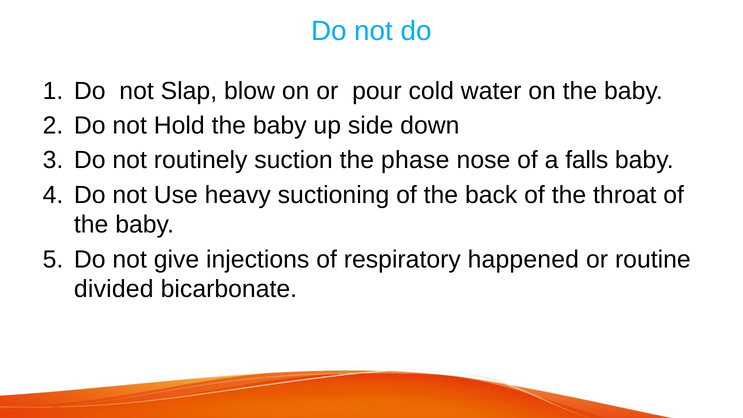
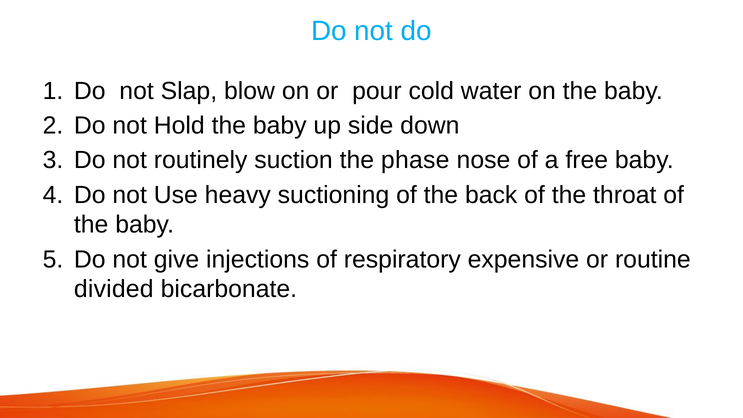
falls: falls -> free (587, 160)
happened: happened -> expensive (523, 259)
